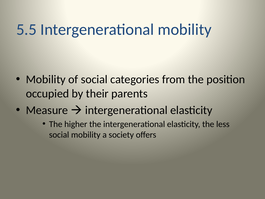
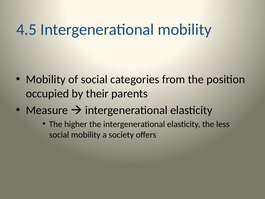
5.5: 5.5 -> 4.5 (26, 29)
